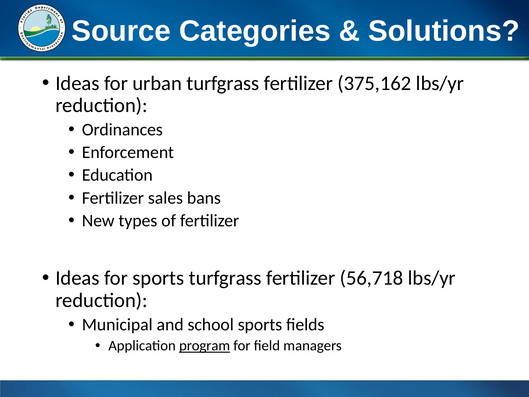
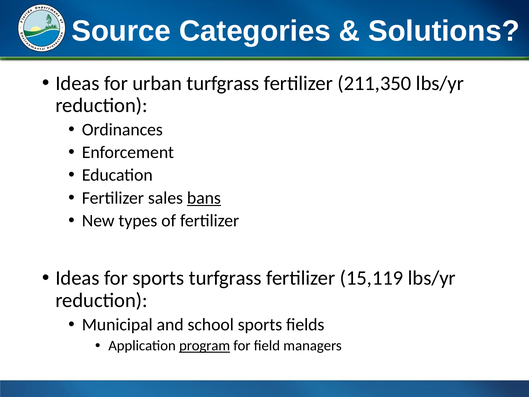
375,162: 375,162 -> 211,350 (374, 83)
bans underline: none -> present (204, 198)
56,718: 56,718 -> 15,119 (372, 278)
